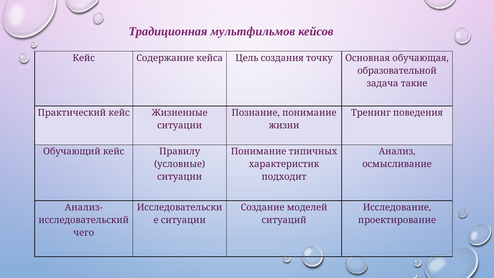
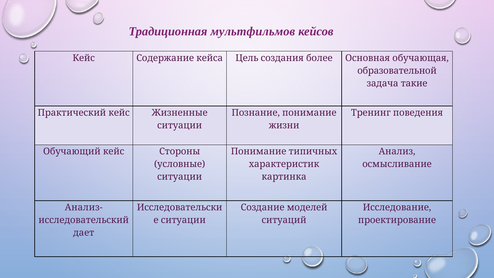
точку: точку -> более (319, 58)
Правилу: Правилу -> Стороны (180, 152)
подходит: подходит -> картинка (284, 177)
чего: чего -> дает (84, 233)
